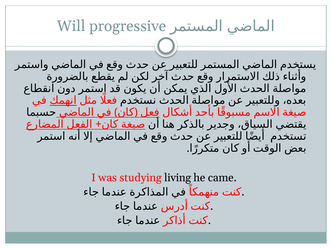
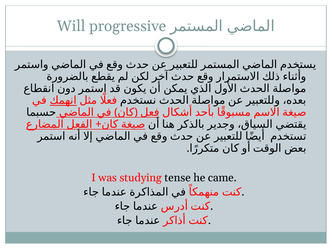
living: living -> tense (178, 178)
